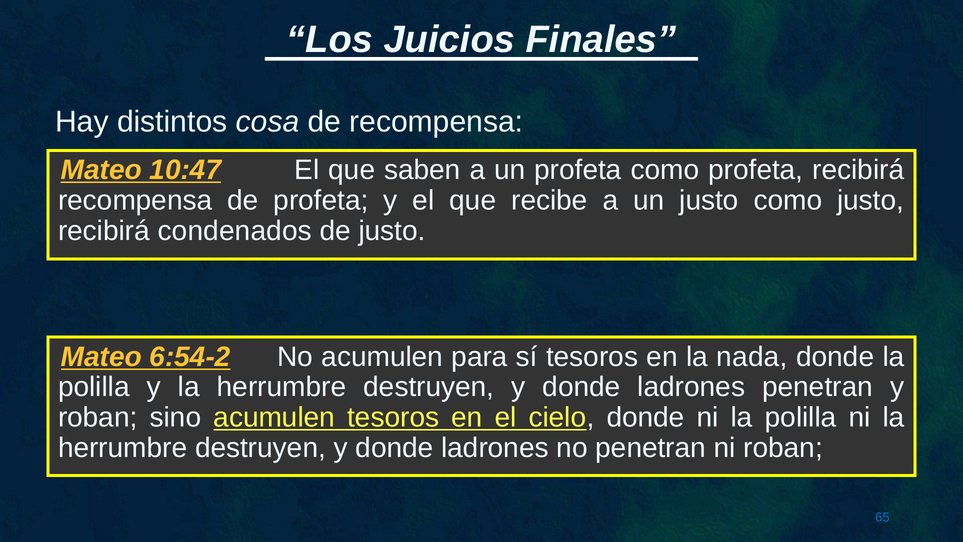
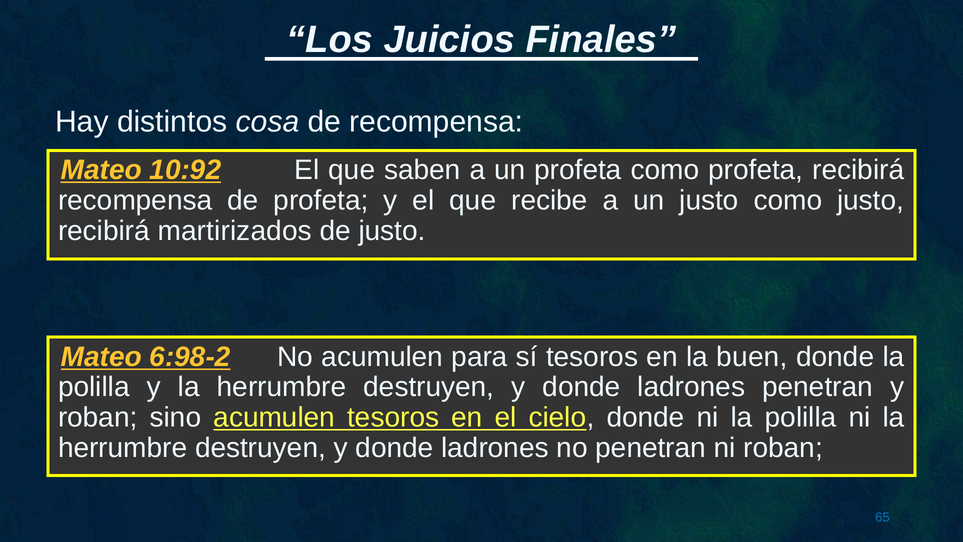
10:47: 10:47 -> 10:92 (185, 170)
condenados: condenados -> martirizados (235, 231)
6:54-2: 6:54-2 -> 6:98-2 (190, 357)
nada: nada -> buen (752, 357)
